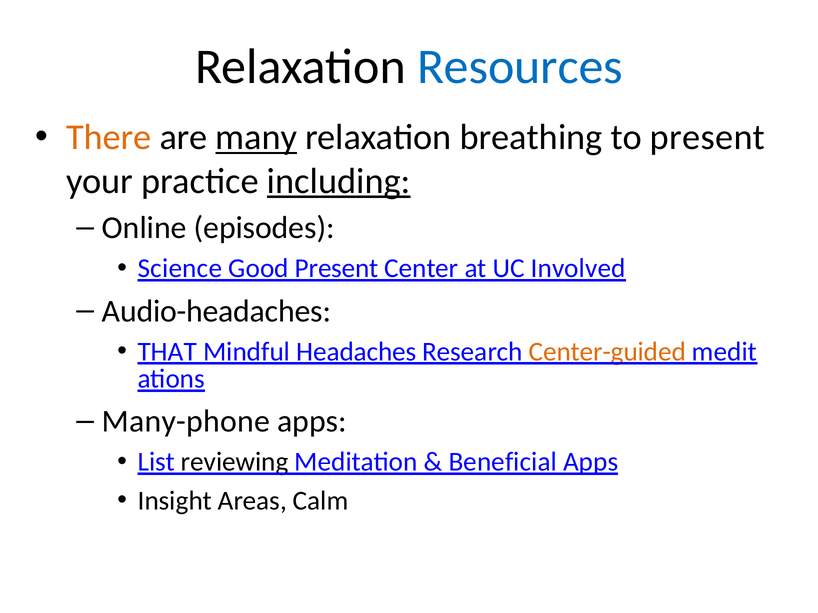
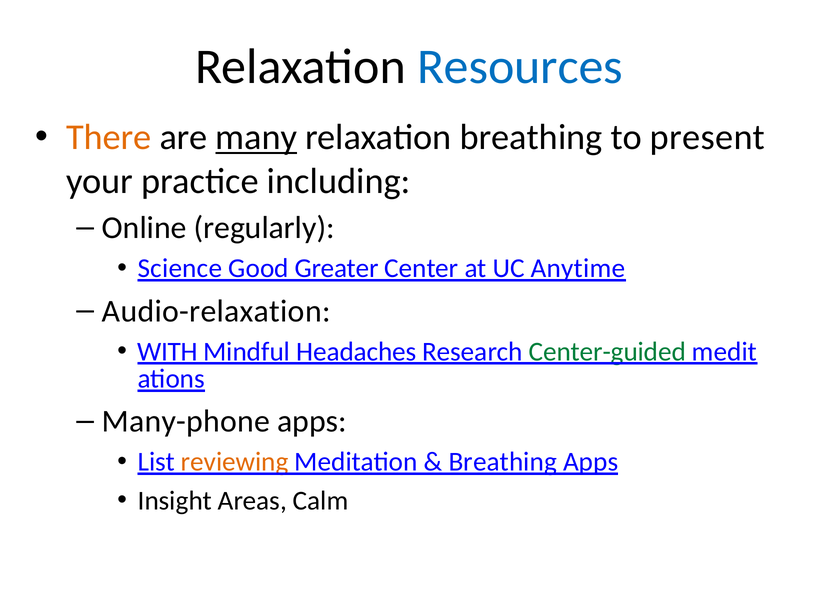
including underline: present -> none (339, 181)
episodes: episodes -> regularly (264, 228)
Good Present: Present -> Greater (337, 269)
Involved: Involved -> Anytime (578, 269)
Audio-headaches: Audio-headaches -> Audio-relaxation (216, 311)
THAT: THAT -> WITH (167, 352)
Center-guided colour: orange -> green (607, 352)
reviewing colour: black -> orange (235, 462)
Beneficial: Beneficial -> Breathing (503, 462)
